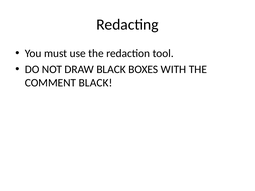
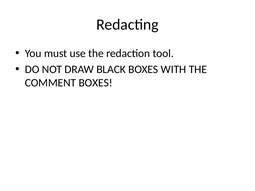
COMMENT BLACK: BLACK -> BOXES (96, 83)
